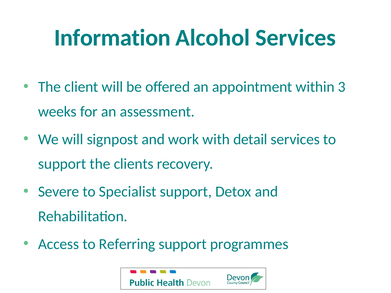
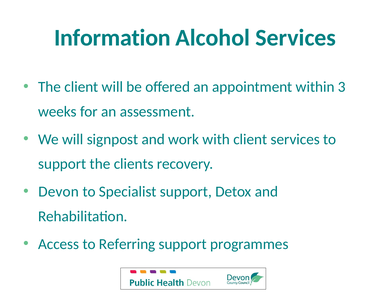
with detail: detail -> client (250, 139)
Severe: Severe -> Devon (59, 192)
